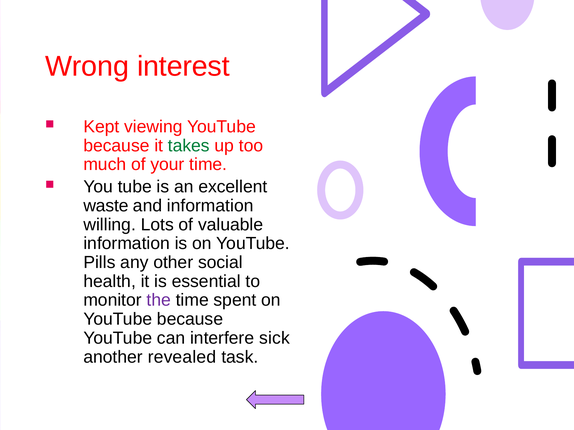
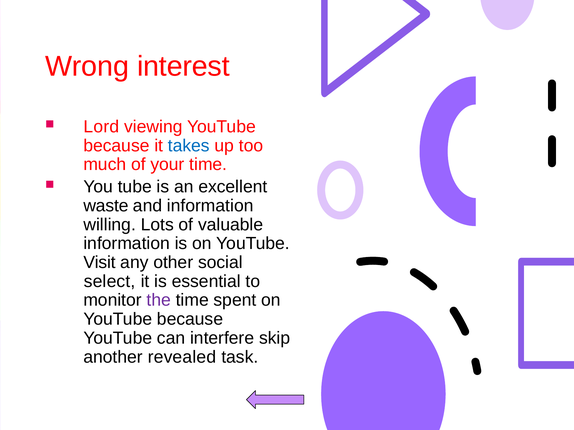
Kept: Kept -> Lord (101, 127)
takes colour: green -> blue (189, 146)
Pills: Pills -> Visit (100, 263)
health: health -> select (110, 282)
sick: sick -> skip (275, 338)
